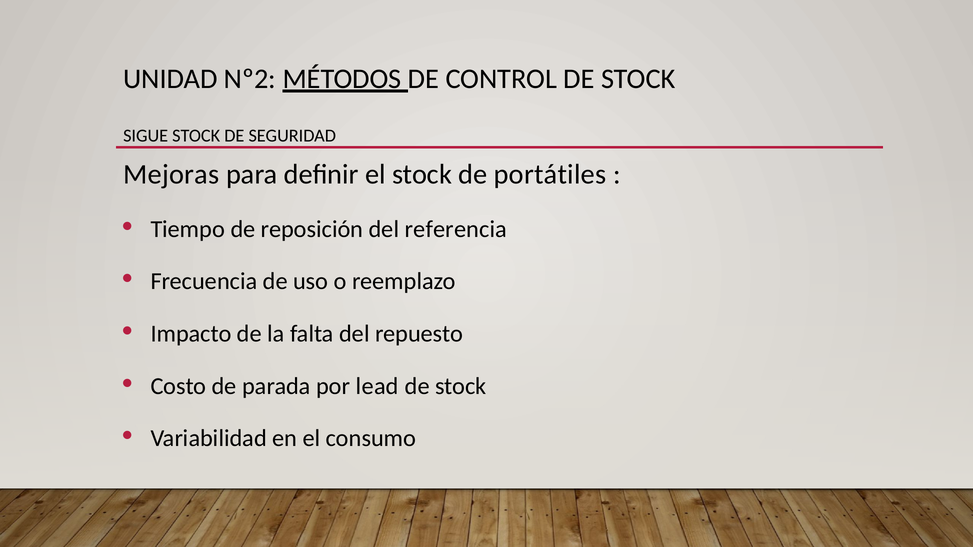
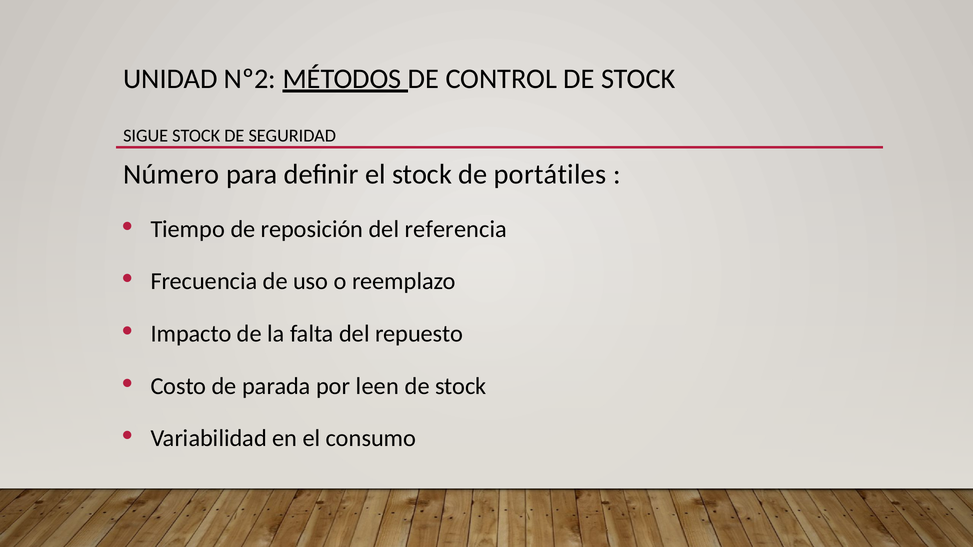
Mejoras: Mejoras -> Número (171, 174)
lead: lead -> leen (377, 386)
